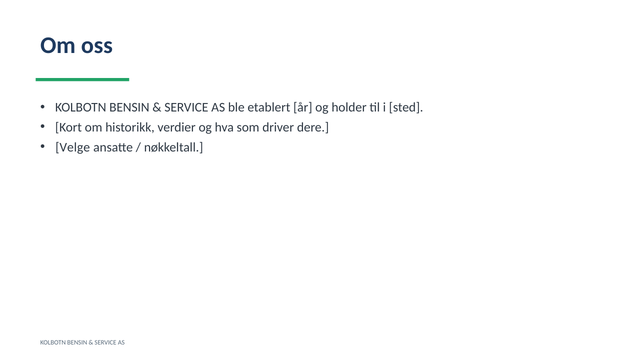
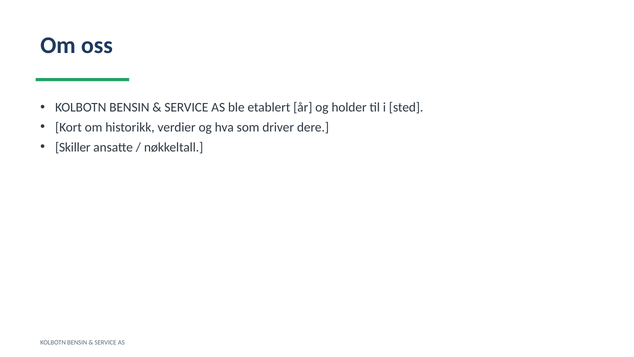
Velge: Velge -> Skiller (73, 147)
